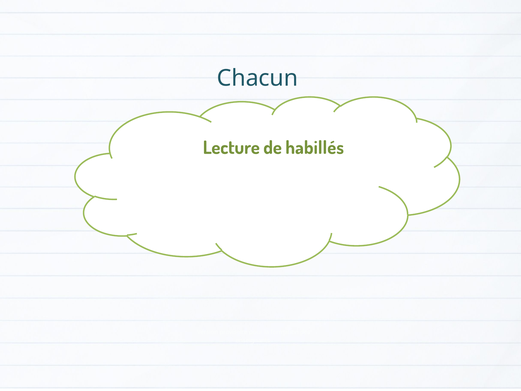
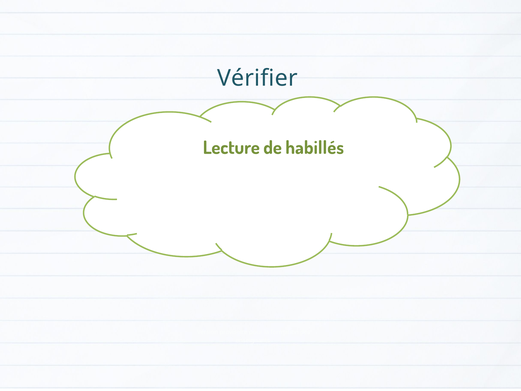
Chacun: Chacun -> Vérifier (257, 78)
